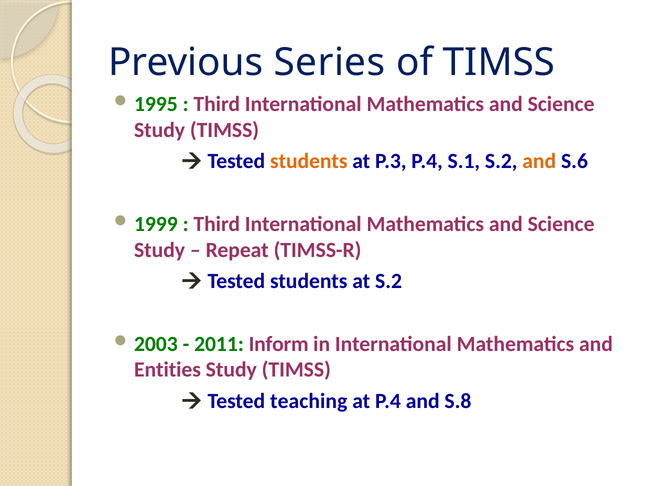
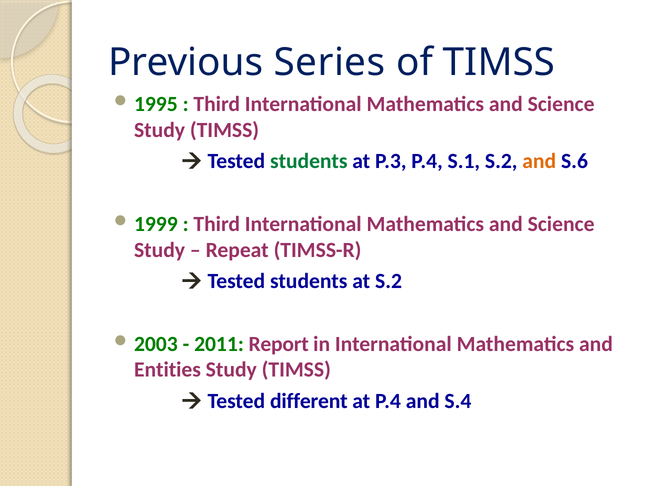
students colour: orange -> green (309, 161)
Inform: Inform -> Report (279, 344)
teaching: teaching -> different (309, 401)
S.8: S.8 -> S.4 (458, 401)
